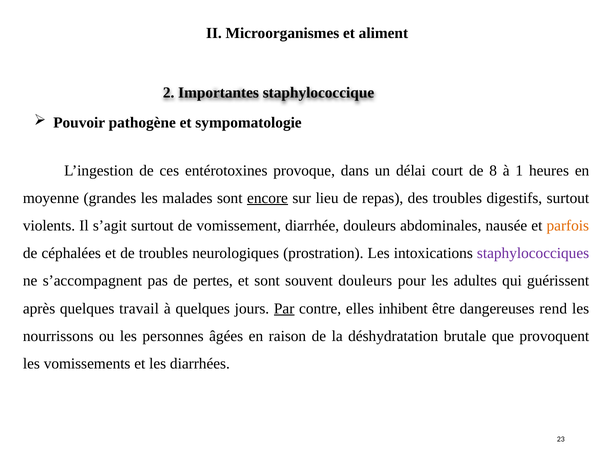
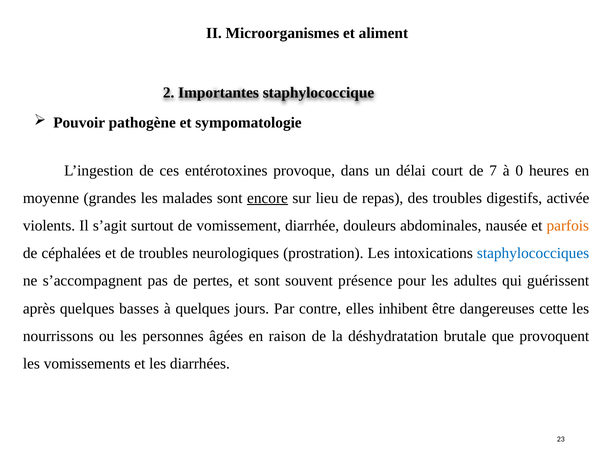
8: 8 -> 7 (493, 170)
1: 1 -> 0 (519, 170)
digestifs surtout: surtout -> activée (568, 198)
staphylococciques colour: purple -> blue (533, 253)
souvent douleurs: douleurs -> présence (365, 281)
travail: travail -> basses (139, 308)
Par underline: present -> none (284, 308)
rend: rend -> cette (553, 308)
